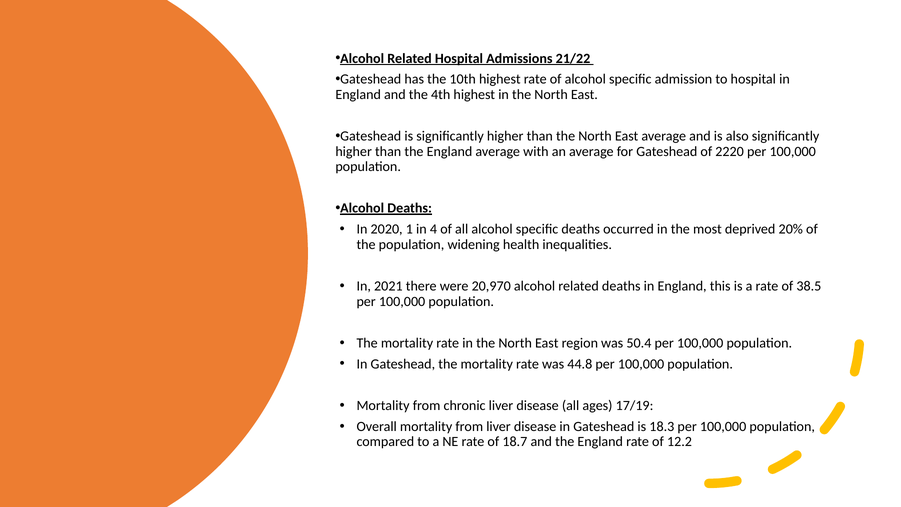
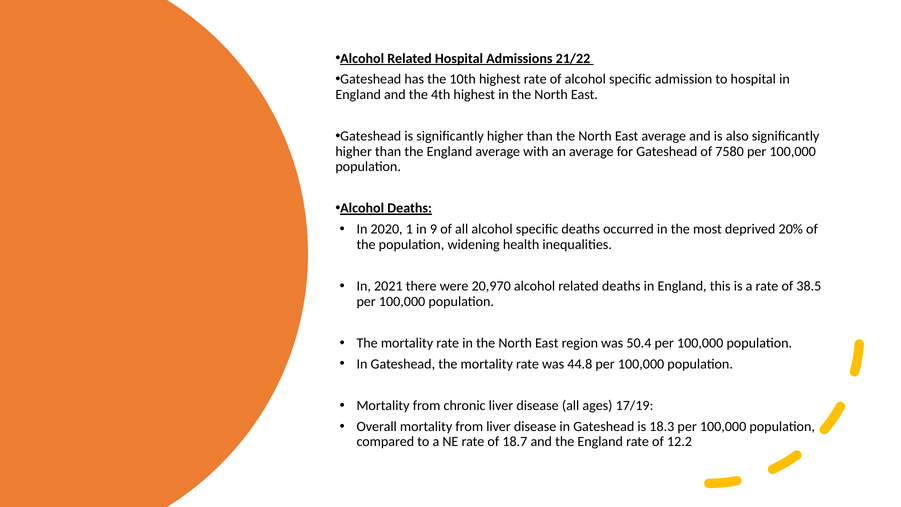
2220: 2220 -> 7580 (730, 151)
4: 4 -> 9 (433, 229)
